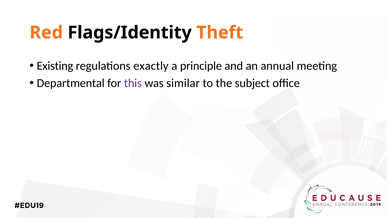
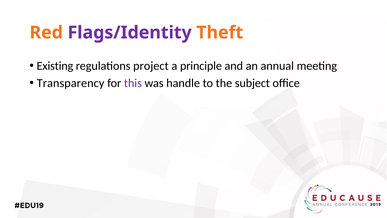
Flags/Identity colour: black -> purple (130, 33)
exactly: exactly -> project (151, 66)
Departmental: Departmental -> Transparency (71, 83)
similar: similar -> handle (183, 83)
